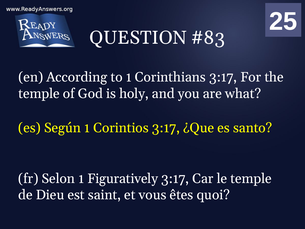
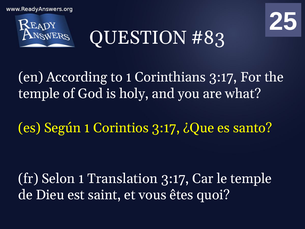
Figuratively: Figuratively -> Translation (123, 178)
